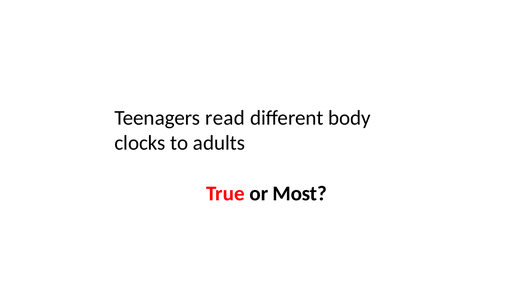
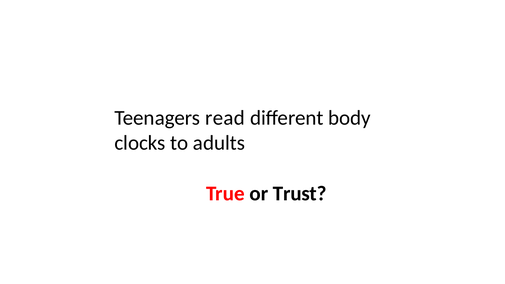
Most: Most -> Trust (300, 194)
